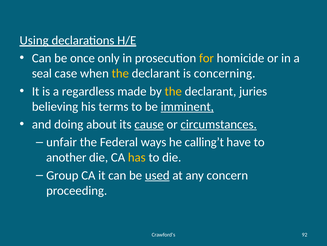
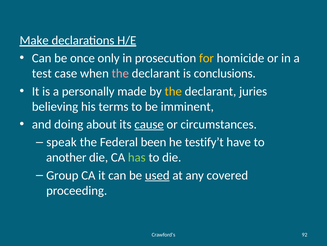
Using: Using -> Make (34, 40)
seal: seal -> test (42, 73)
the colour: yellow -> pink (120, 73)
concerning: concerning -> conclusions (225, 73)
regardless: regardless -> personally (88, 91)
imminent underline: present -> none (187, 106)
circumstances underline: present -> none (219, 124)
unfair: unfair -> speak (61, 142)
ways: ways -> been (154, 142)
calling’t: calling’t -> testify’t (204, 142)
has colour: yellow -> light green (137, 157)
concern: concern -> covered (227, 175)
